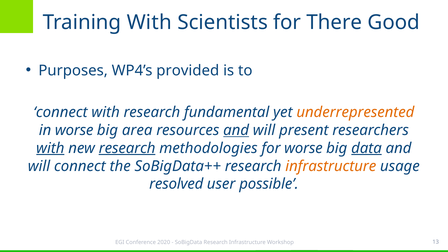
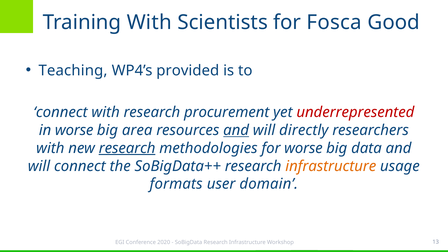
There: There -> Fosca (334, 22)
Purposes: Purposes -> Teaching (73, 70)
fundamental: fundamental -> procurement (227, 112)
underrepresented colour: orange -> red (355, 112)
present: present -> directly (304, 130)
with underline: present -> none (50, 148)
data underline: present -> none (366, 148)
resolved: resolved -> formats (176, 184)
possible: possible -> domain (269, 184)
